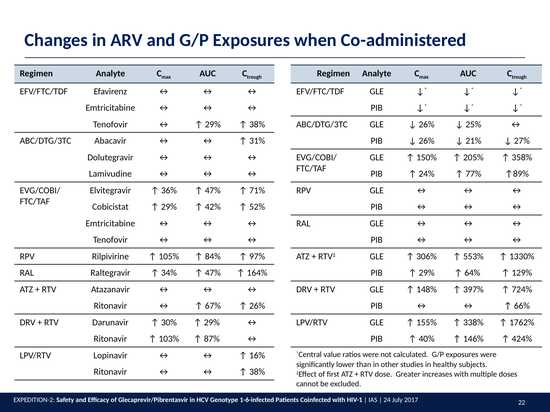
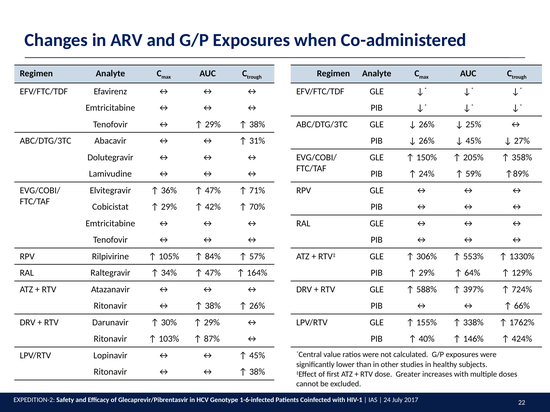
21%: 21% -> 45% (473, 141)
77%: 77% -> 59% (473, 174)
52%: 52% -> 70% (257, 207)
97%: 97% -> 57% (257, 257)
148%: 148% -> 588% (427, 290)
67%: 67% -> 38% (213, 306)
16%: 16% -> 45% (257, 356)
